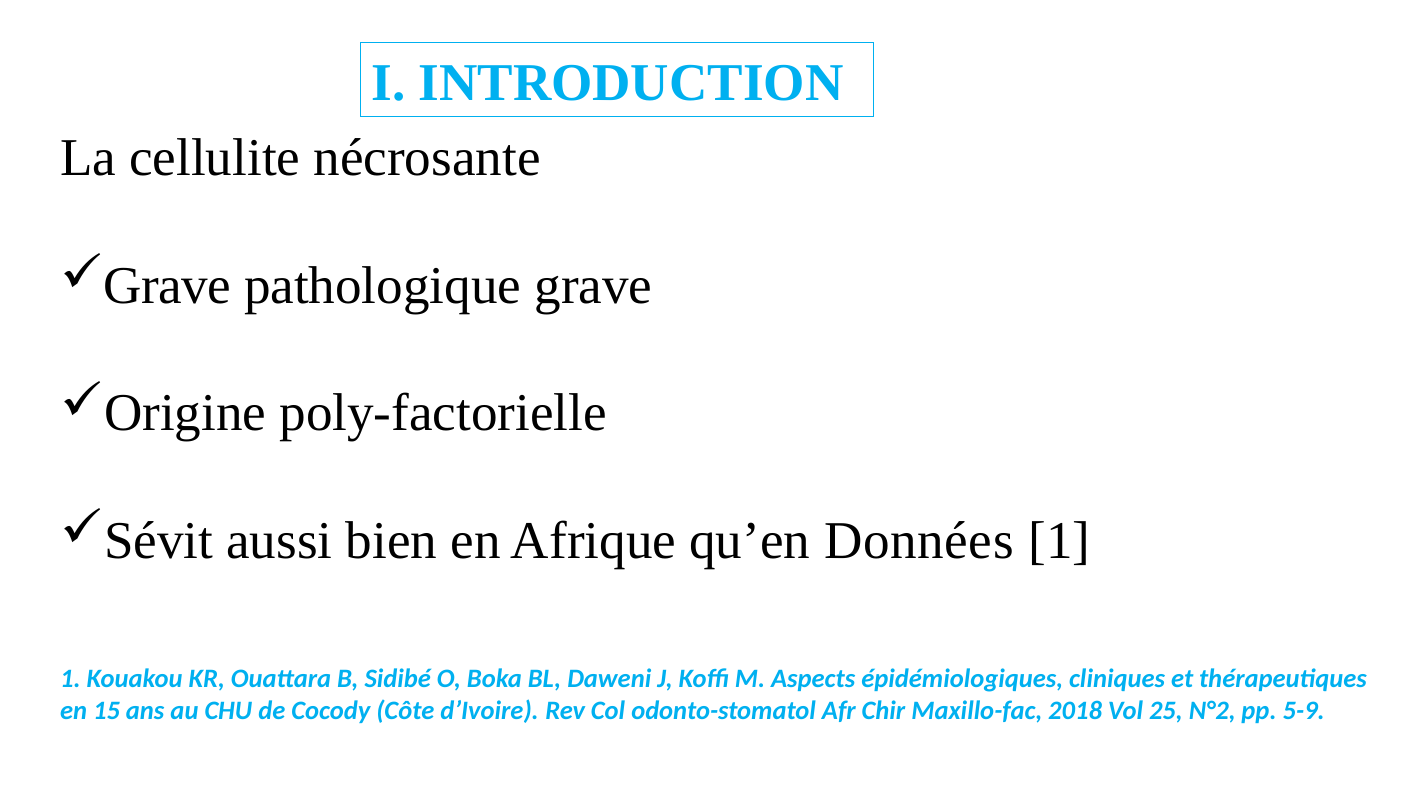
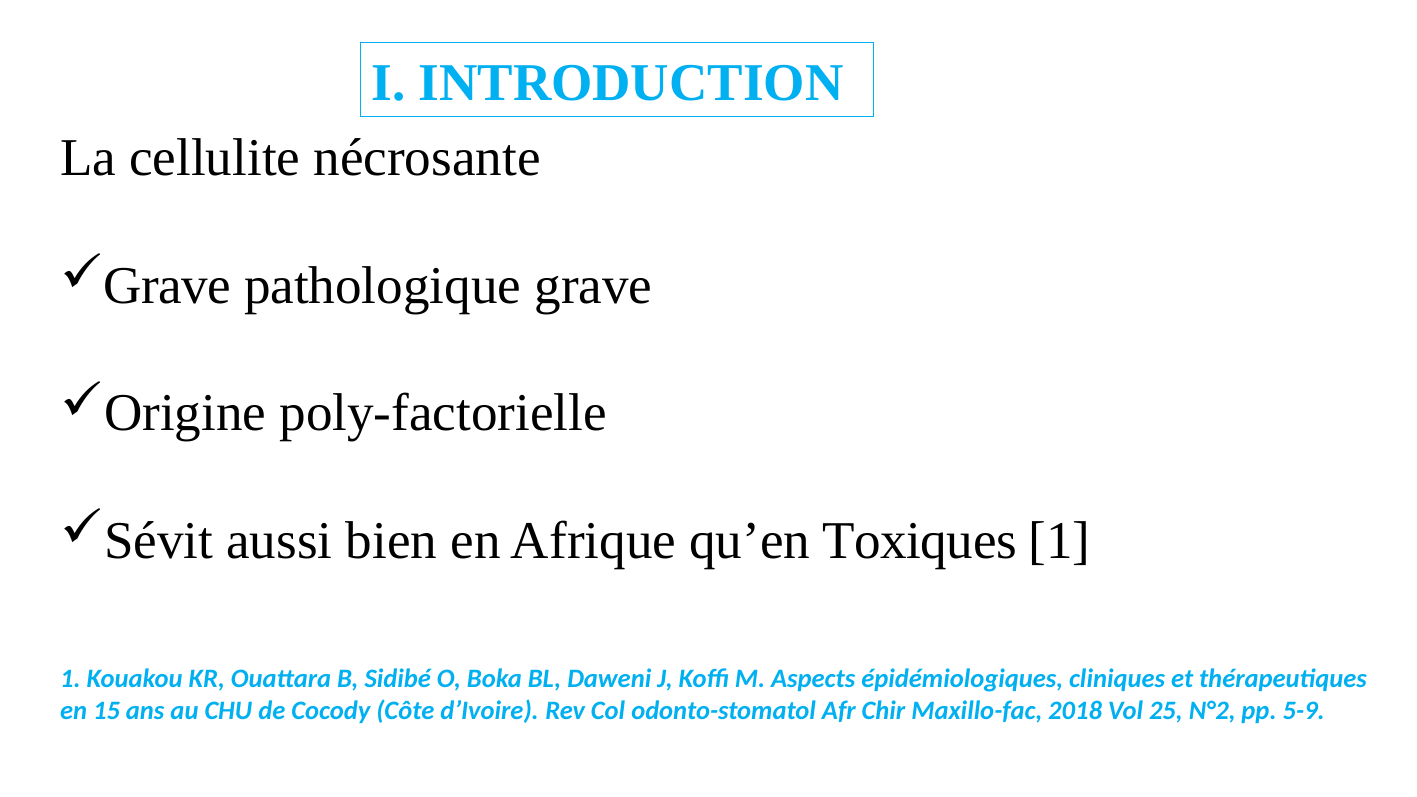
Données: Données -> Toxiques (920, 541)
